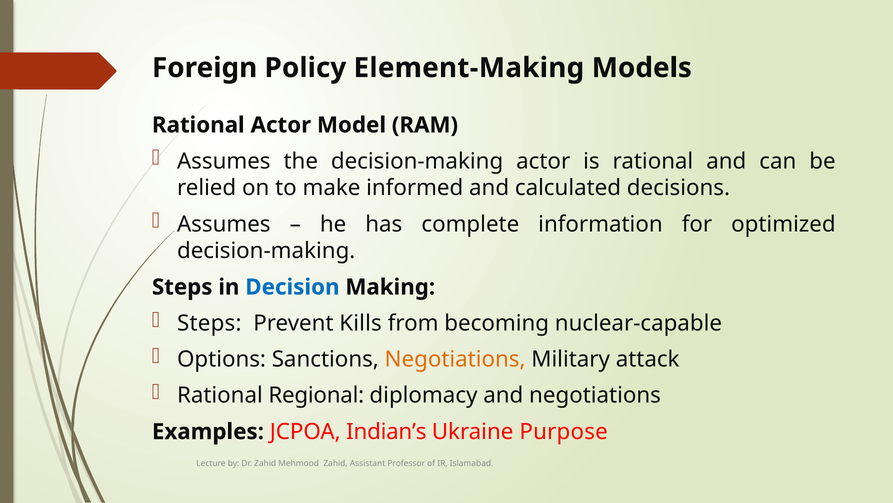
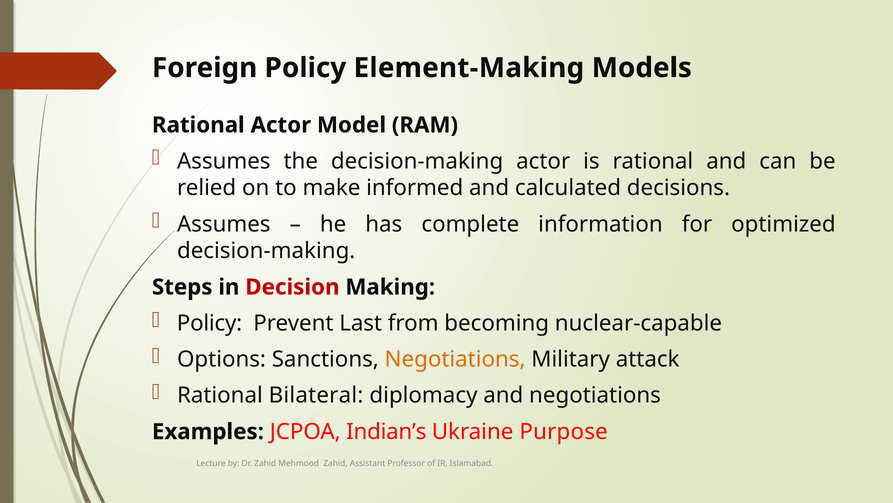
Decision colour: blue -> red (292, 287)
Steps: Steps -> Policy (210, 323)
Kills: Kills -> Last (361, 323)
Regional: Regional -> Bilateral (316, 395)
